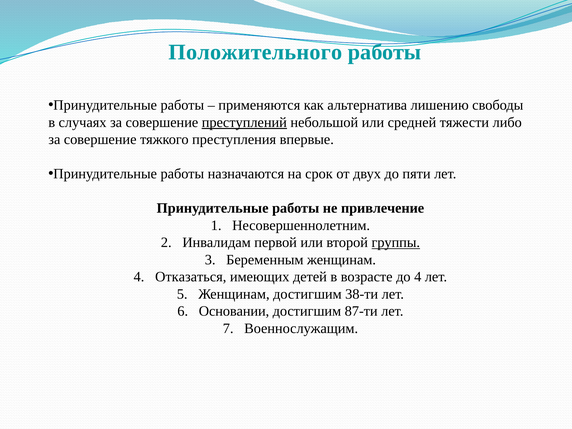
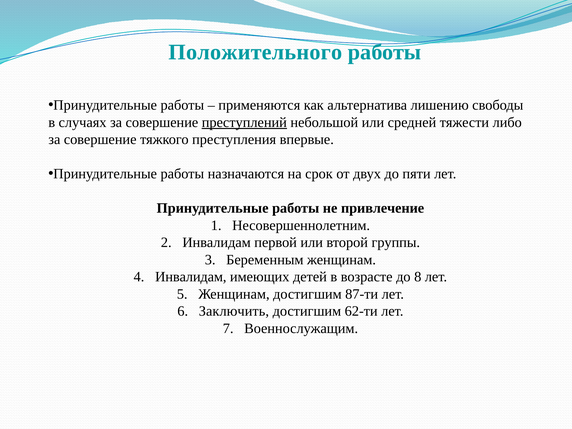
группы underline: present -> none (396, 243)
Отказаться: Отказаться -> Инвалидам (191, 277)
до 4: 4 -> 8 (418, 277)
38-ти: 38-ти -> 87-ти (362, 294)
Основании: Основании -> Заключить (234, 311)
87-ти: 87-ти -> 62-ти (361, 311)
